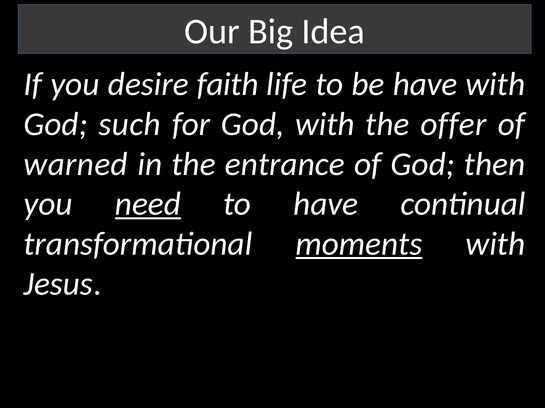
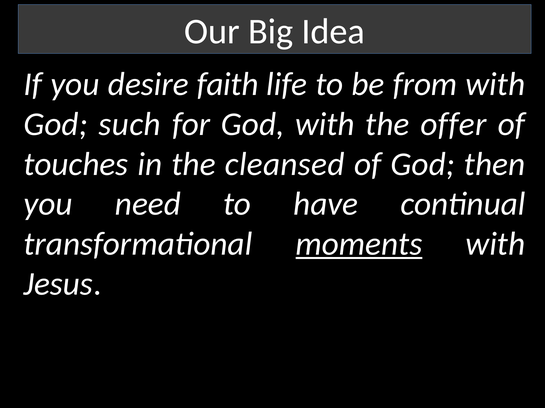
be have: have -> from (425, 84)
warned: warned -> touches (76, 164)
entrance: entrance -> cleansed (285, 164)
need underline: present -> none (148, 204)
